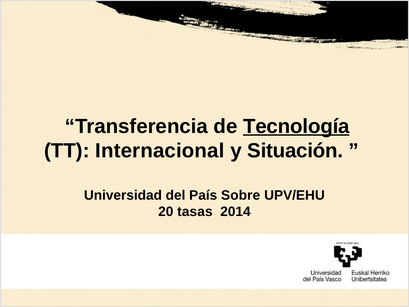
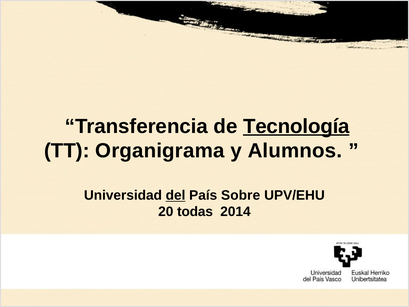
Internacional: Internacional -> Organigrama (160, 151)
Situación: Situación -> Alumnos (295, 151)
del underline: none -> present (176, 195)
tasas: tasas -> todas (195, 212)
